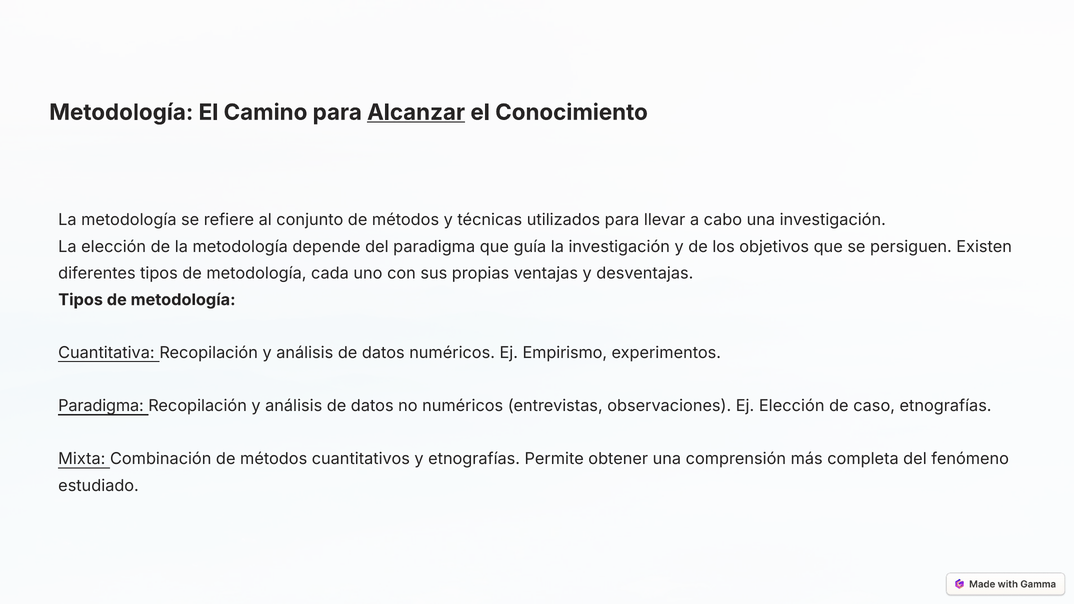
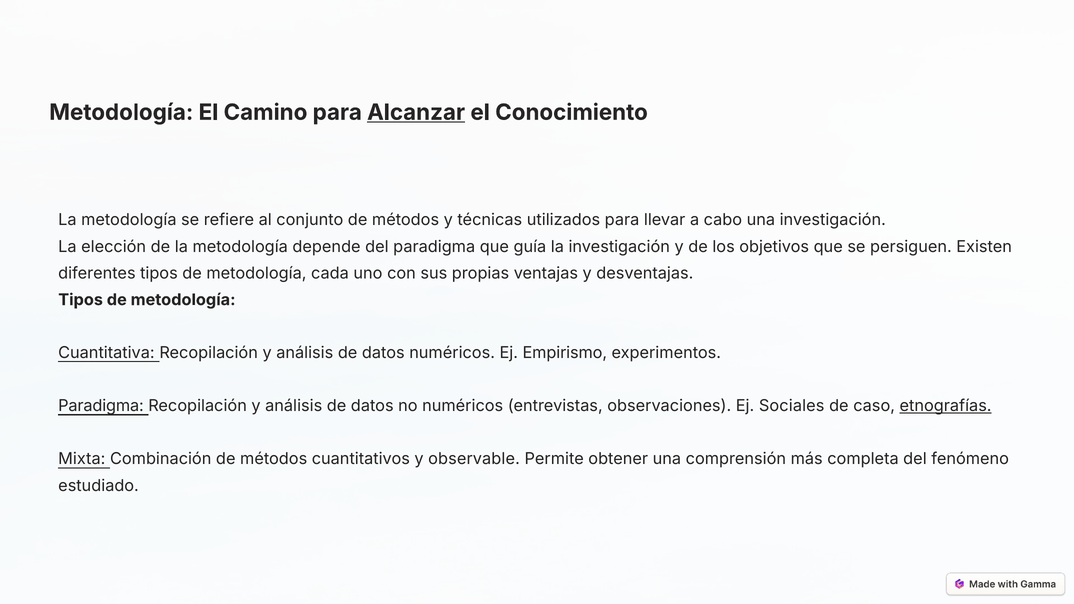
Ej Elección: Elección -> Sociales (792, 406)
etnografías underline: none -> present (946, 406)
y etnografías: etnografías -> observable (474, 459)
